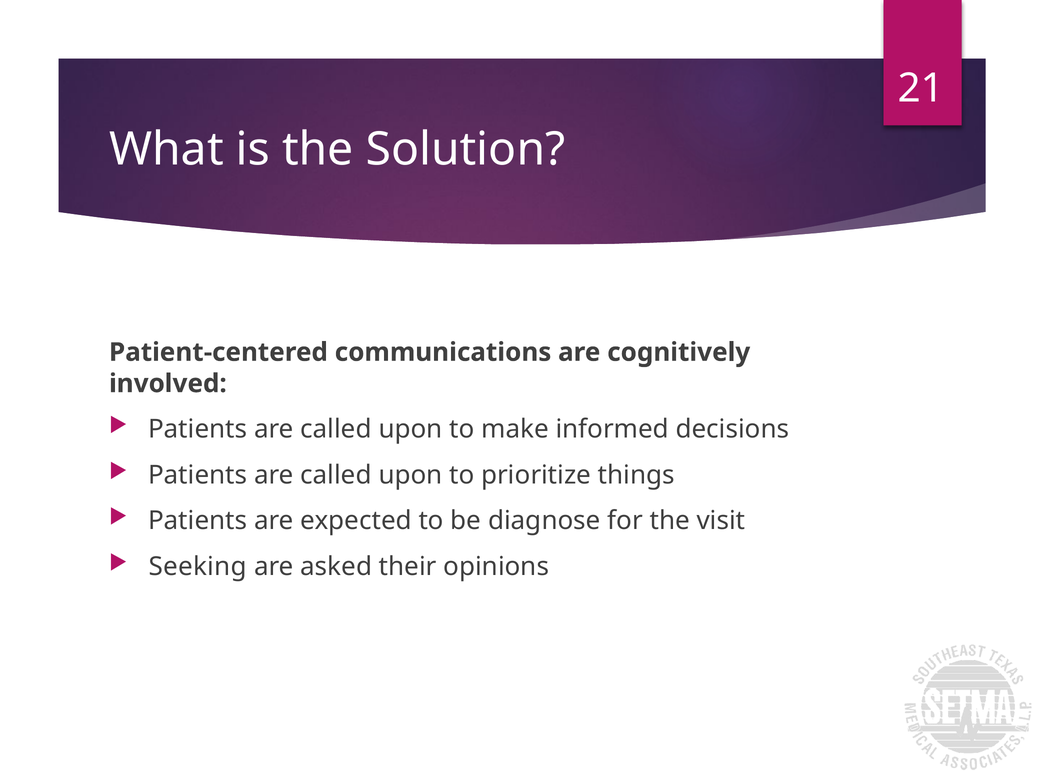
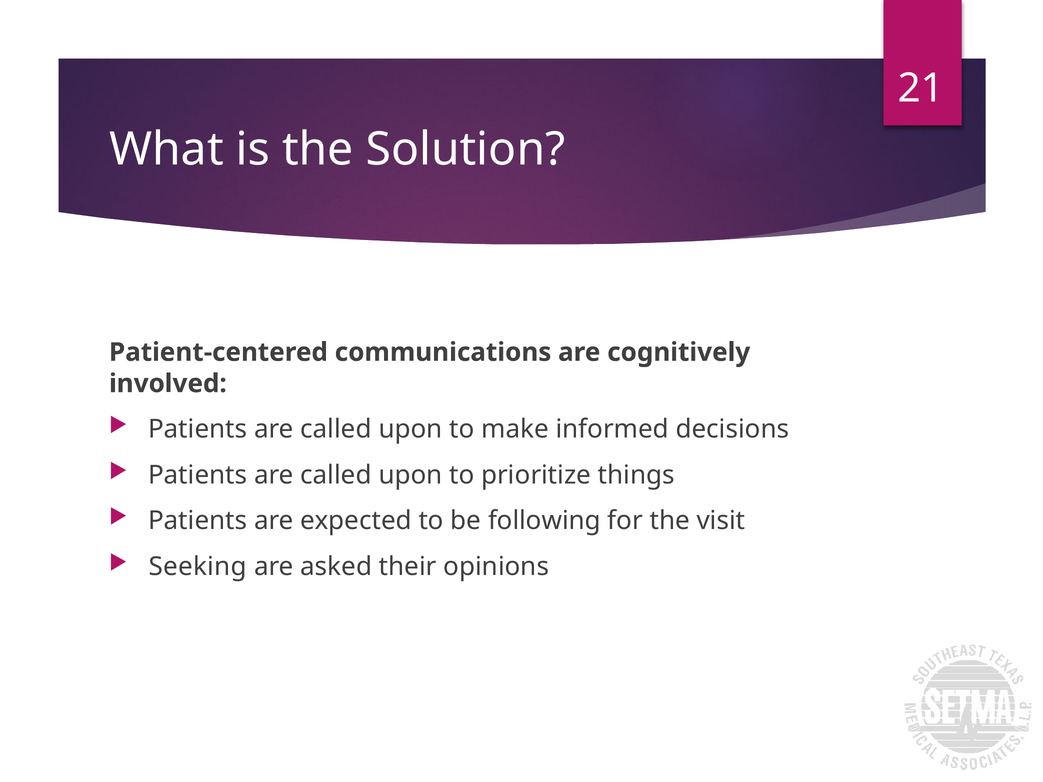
diagnose: diagnose -> following (544, 521)
